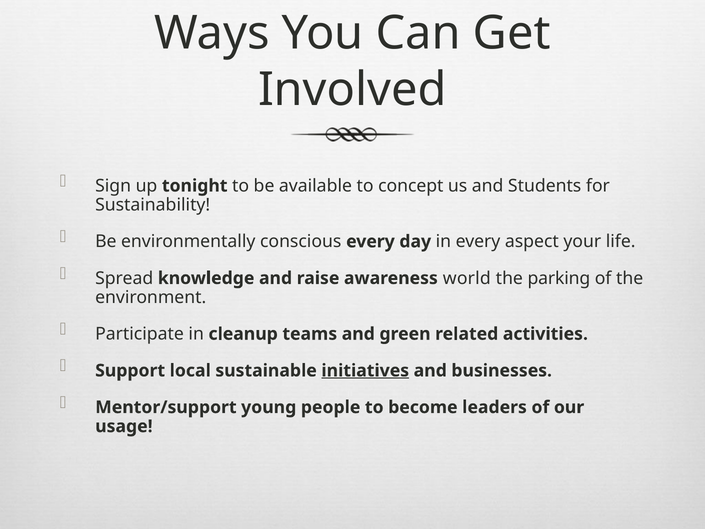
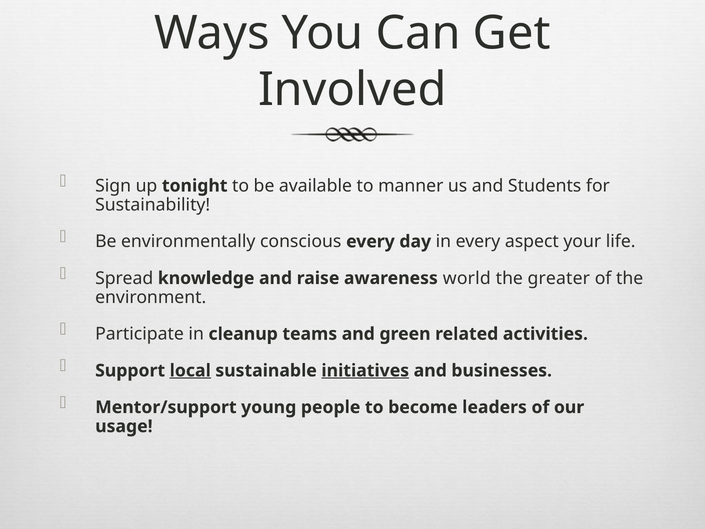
concept: concept -> manner (411, 186)
parking: parking -> greater (559, 278)
local underline: none -> present (190, 370)
